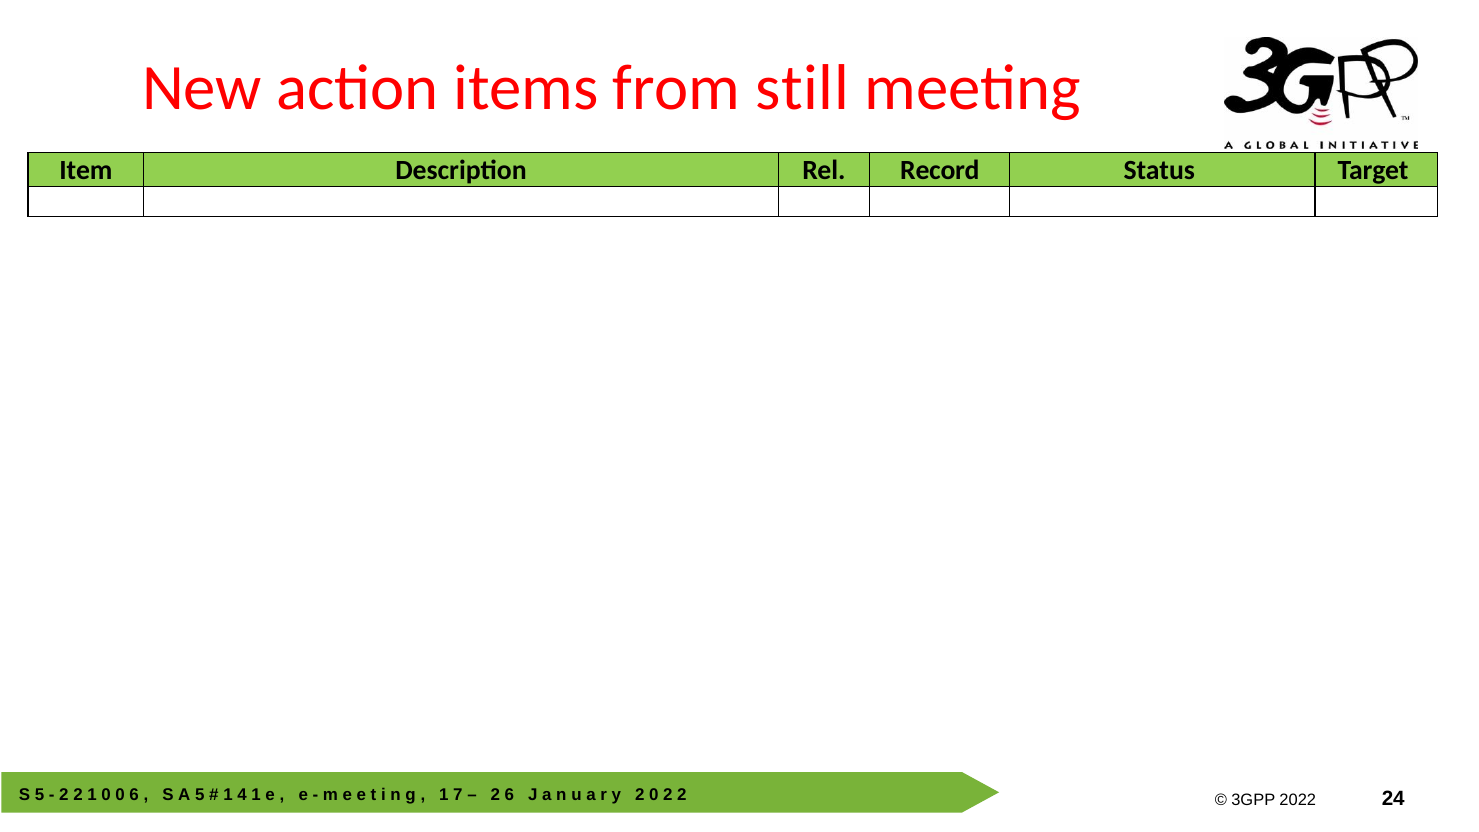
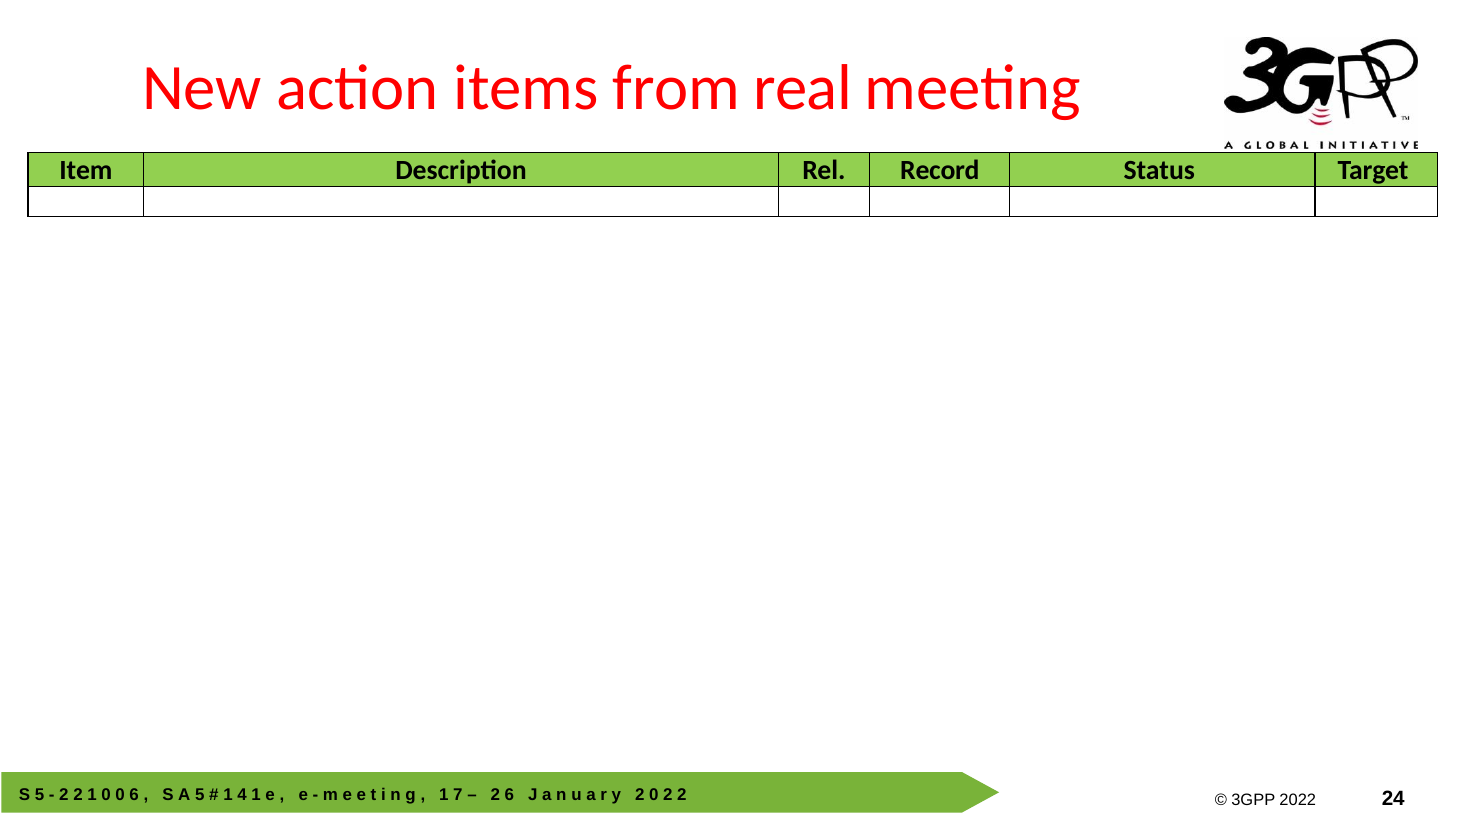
still: still -> real (803, 88)
